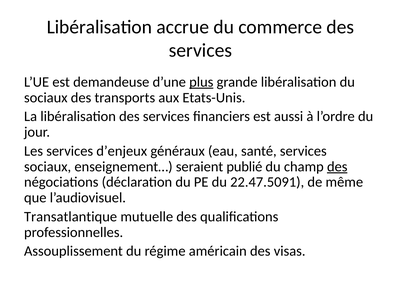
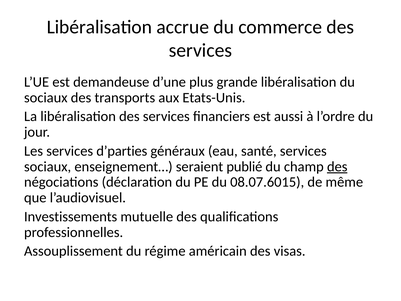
plus underline: present -> none (201, 82)
d’enjeux: d’enjeux -> d’parties (122, 151)
22.47.5091: 22.47.5091 -> 08.07.6015 (267, 182)
Transatlantique: Transatlantique -> Investissements (71, 217)
